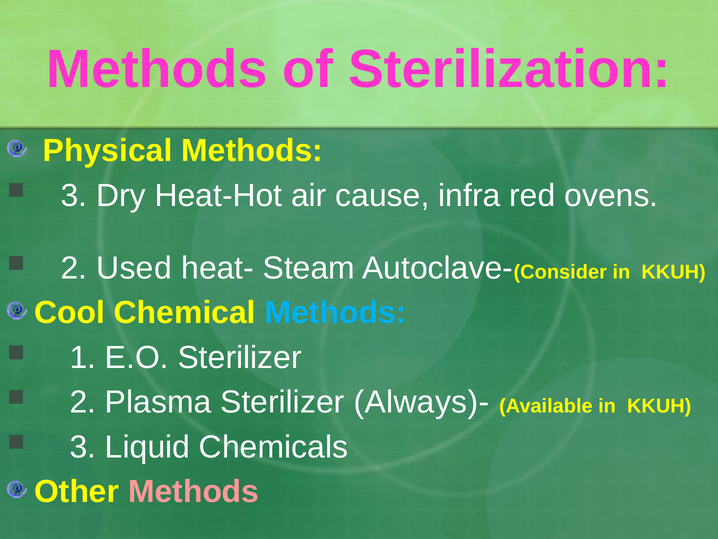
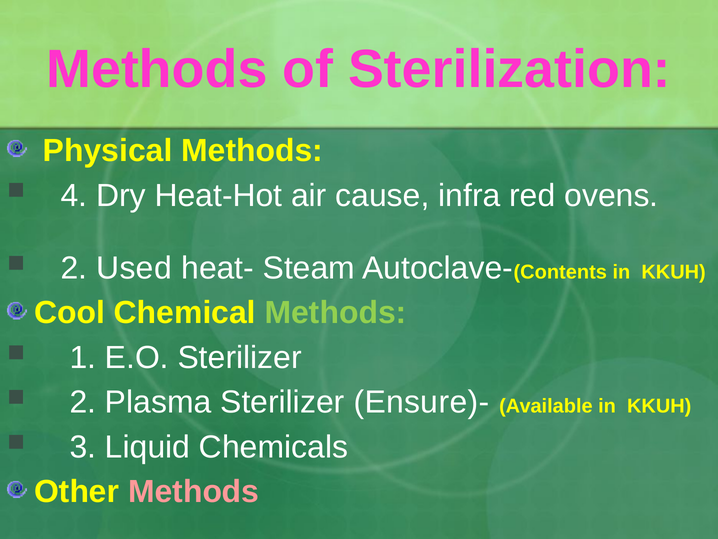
3: 3 -> 4 (74, 195)
Consider: Consider -> Contents (560, 272)
Methods colour: light blue -> light green (335, 313)
Always)-: Always)- -> Ensure)- (421, 402)
